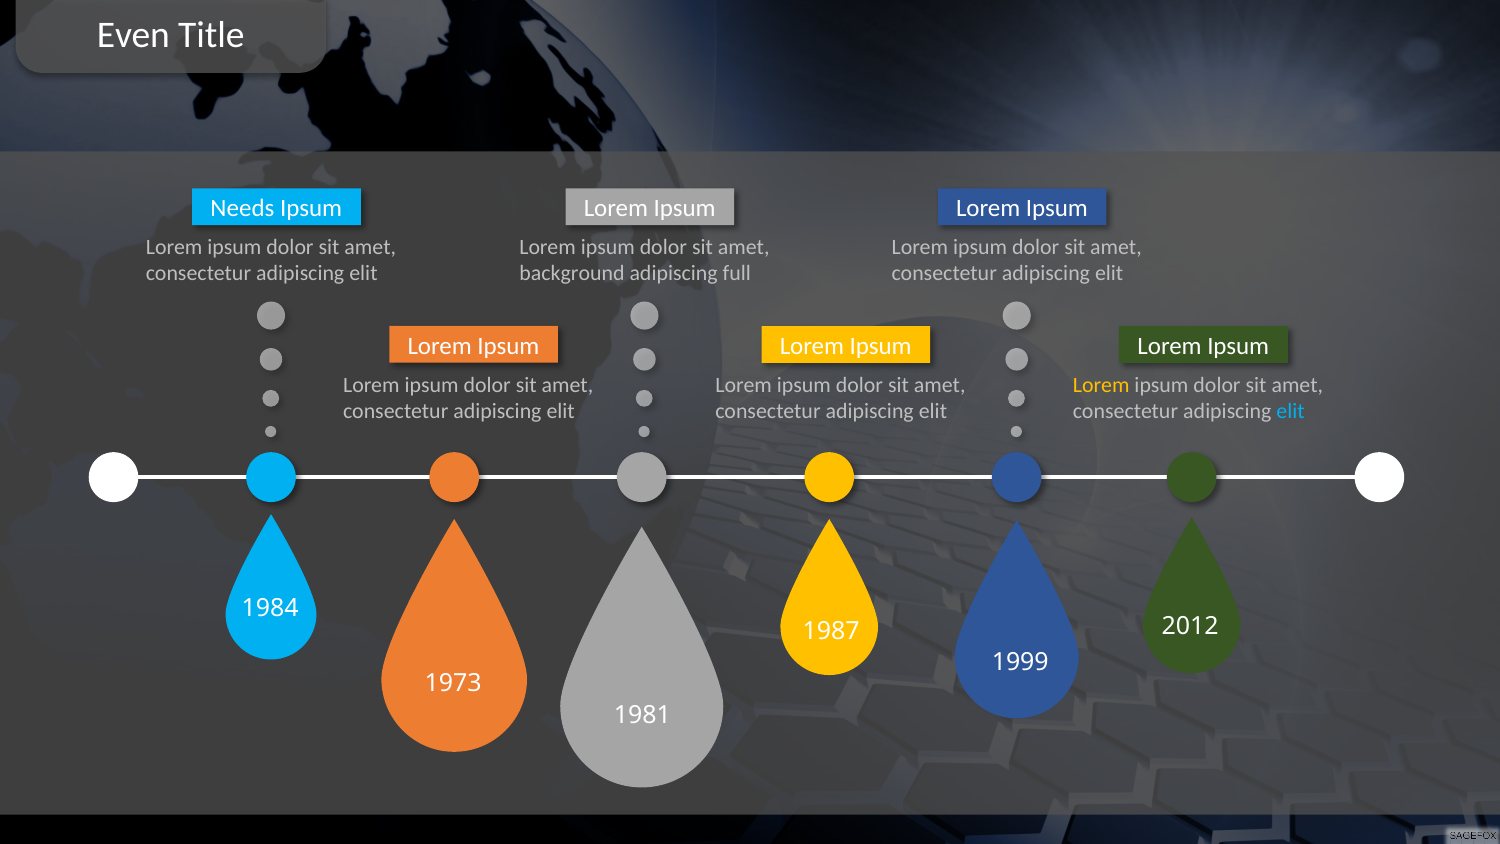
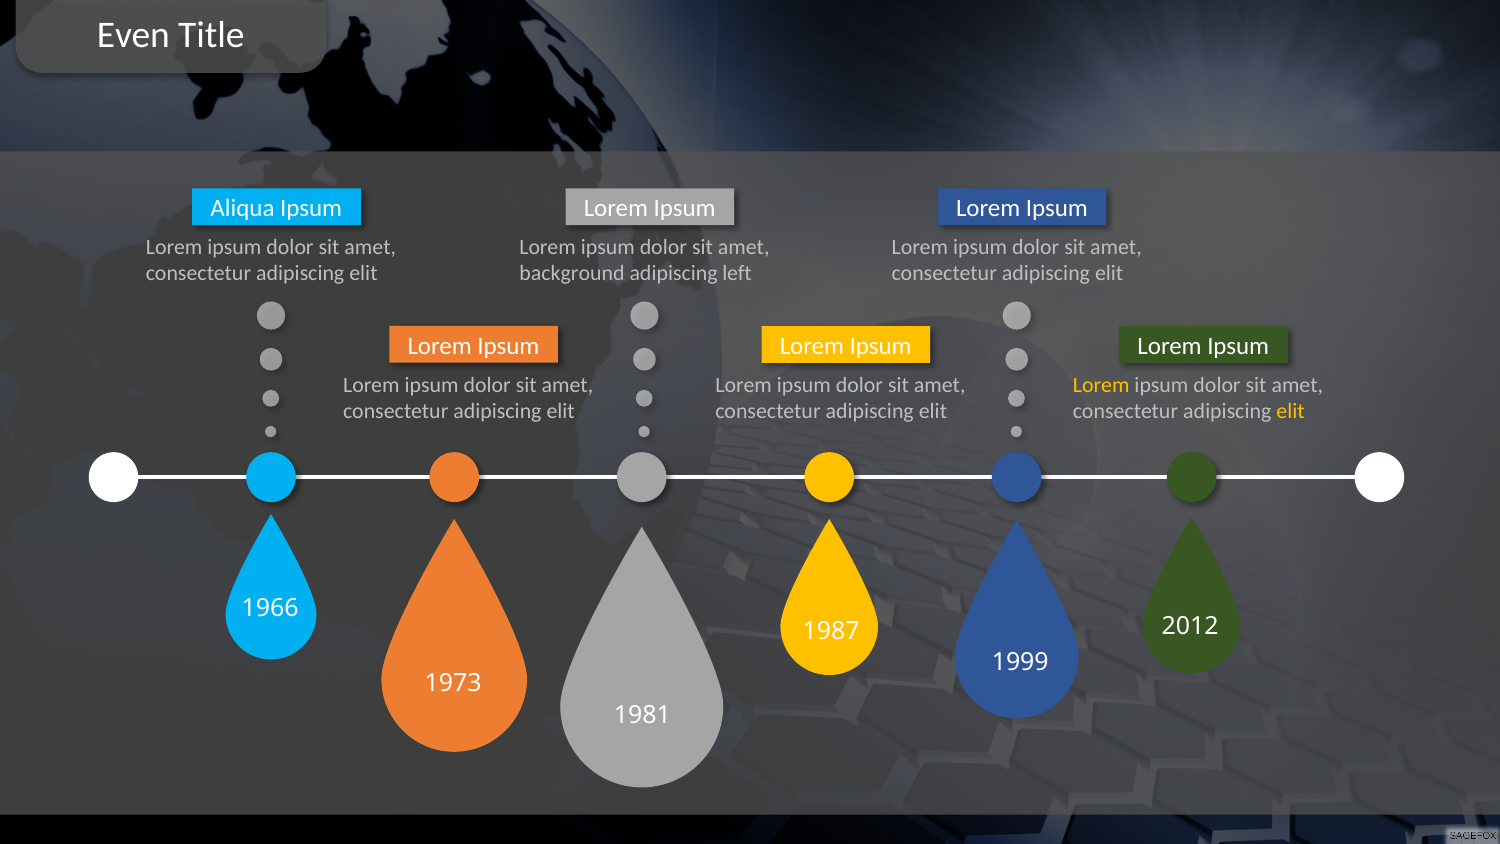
Needs: Needs -> Aliqua (242, 208)
full: full -> left (737, 273)
elit colour: light blue -> yellow (1291, 411)
1984: 1984 -> 1966 (270, 609)
